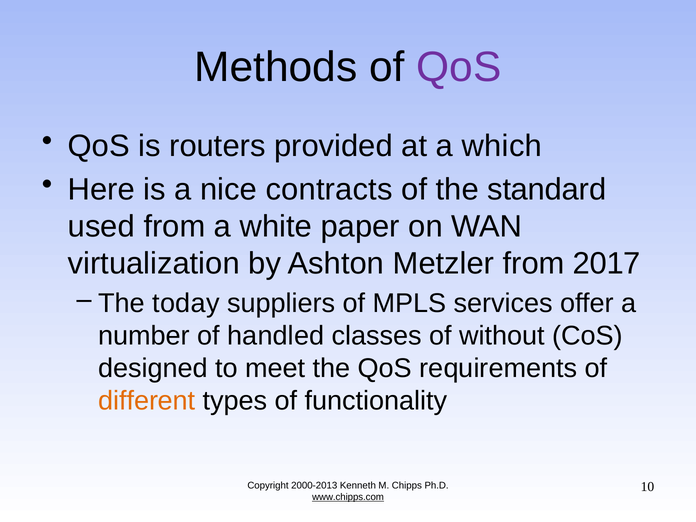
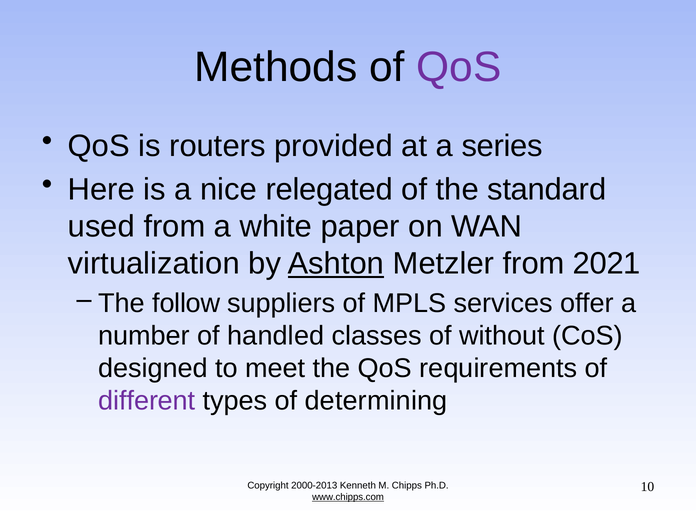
which: which -> series (502, 146)
contracts: contracts -> relegated (329, 189)
Ashton underline: none -> present (336, 264)
2017: 2017 -> 2021 (607, 264)
today: today -> follow (186, 304)
different colour: orange -> purple (147, 401)
functionality: functionality -> determining (376, 401)
